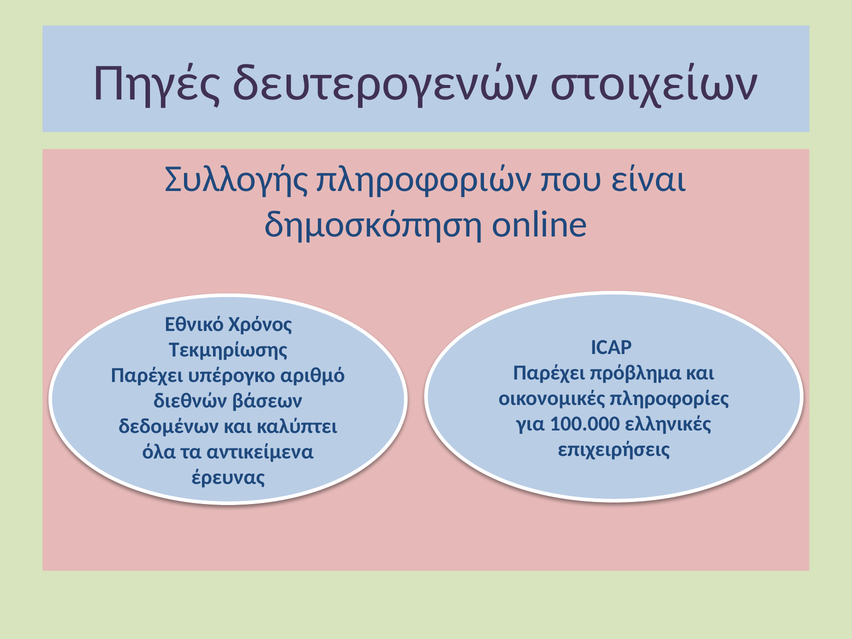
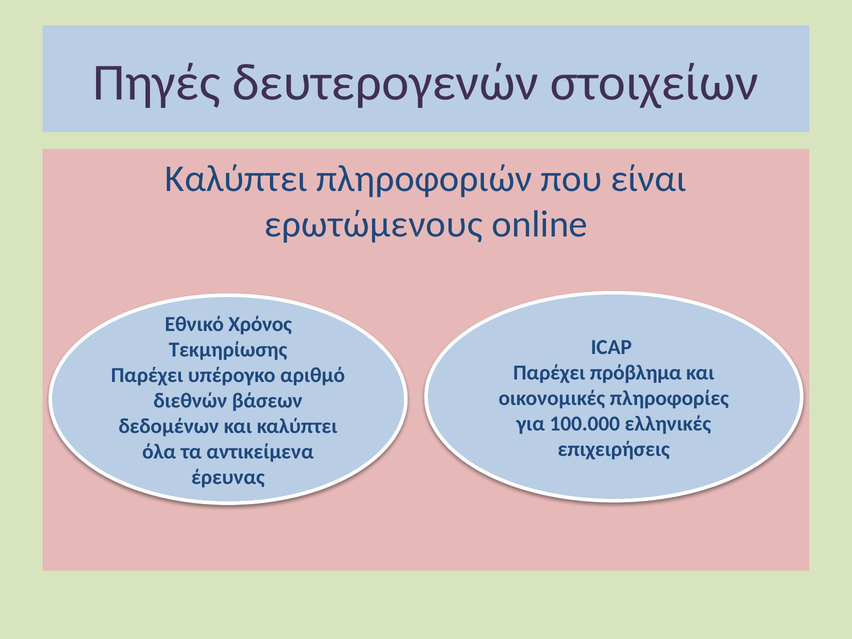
Συλλογής: Συλλογής -> Καλύπτει (236, 179)
δημοσκόπηση: δημοσκόπηση -> ερωτώμενους (373, 224)
